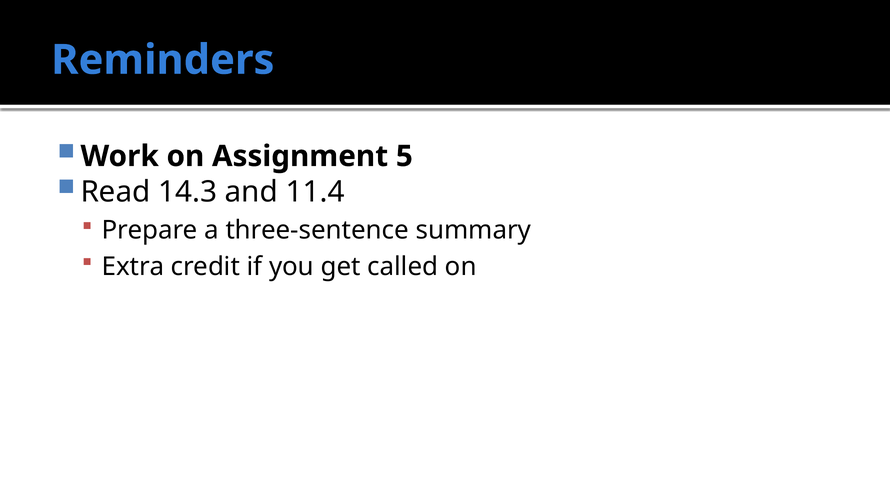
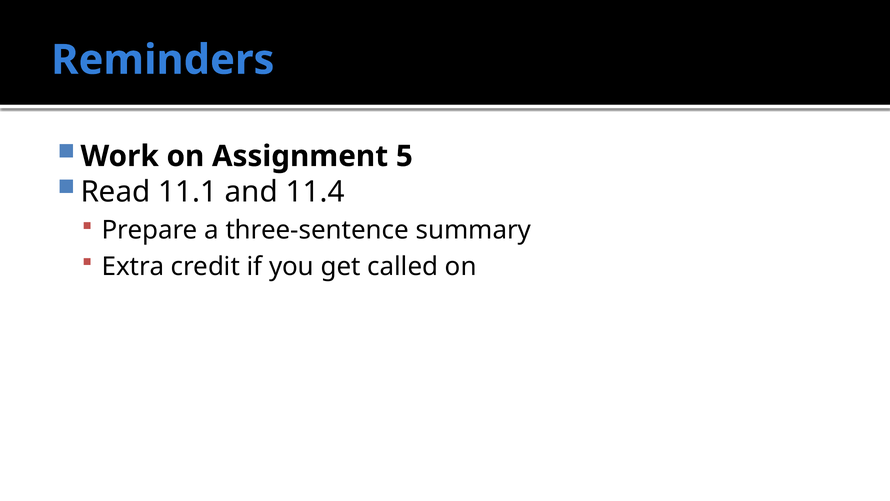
14.3: 14.3 -> 11.1 (188, 192)
